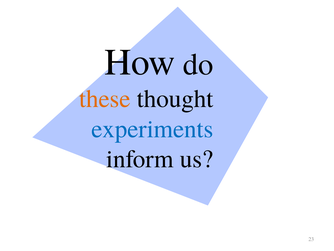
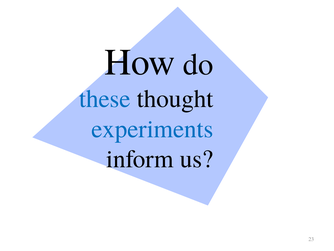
these colour: orange -> blue (105, 99)
